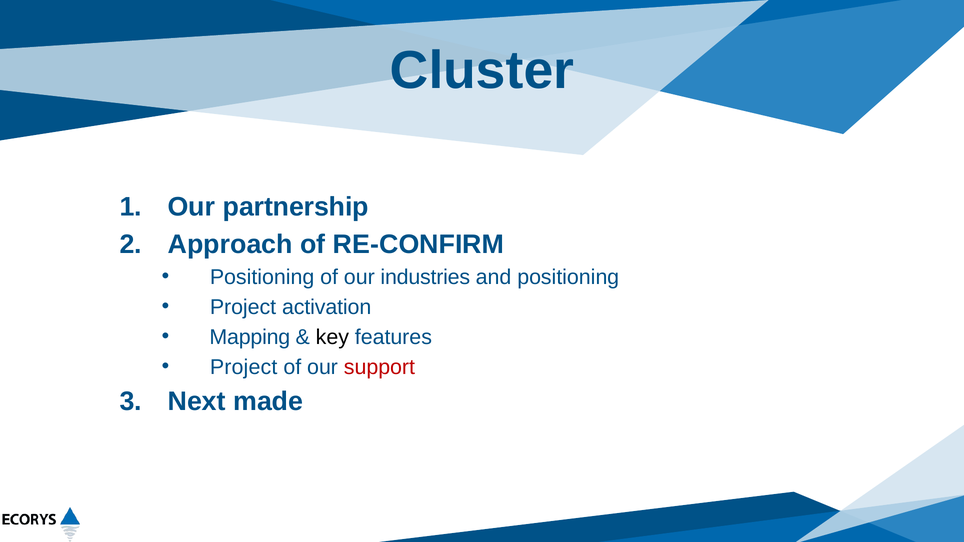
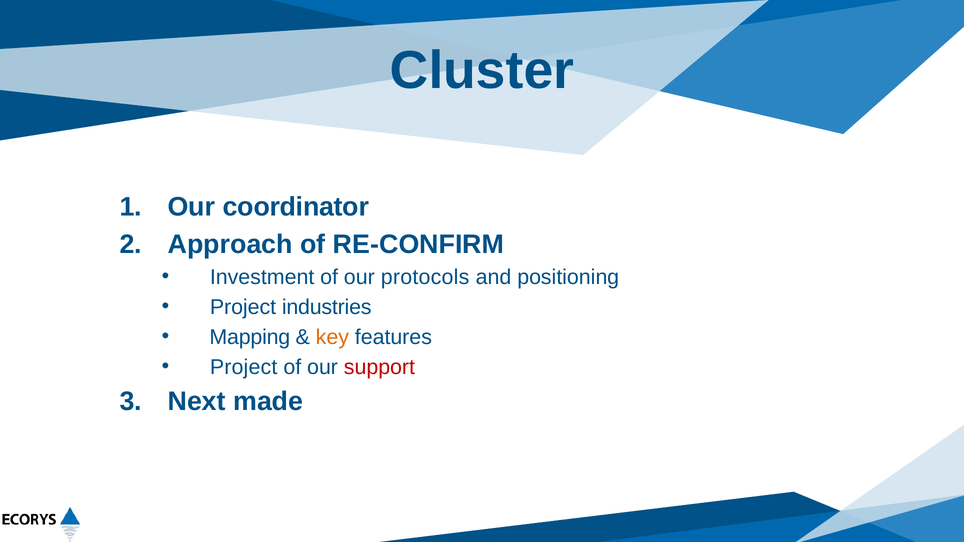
partnership: partnership -> coordinator (296, 207)
Positioning: Positioning -> Investment (262, 277)
industries: industries -> protocols (425, 277)
activation: activation -> industries (327, 307)
key colour: black -> orange (332, 337)
